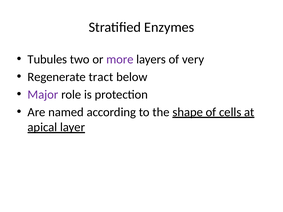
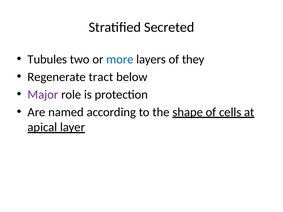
Enzymes: Enzymes -> Secreted (169, 27)
more colour: purple -> blue (120, 59)
very: very -> they (193, 59)
